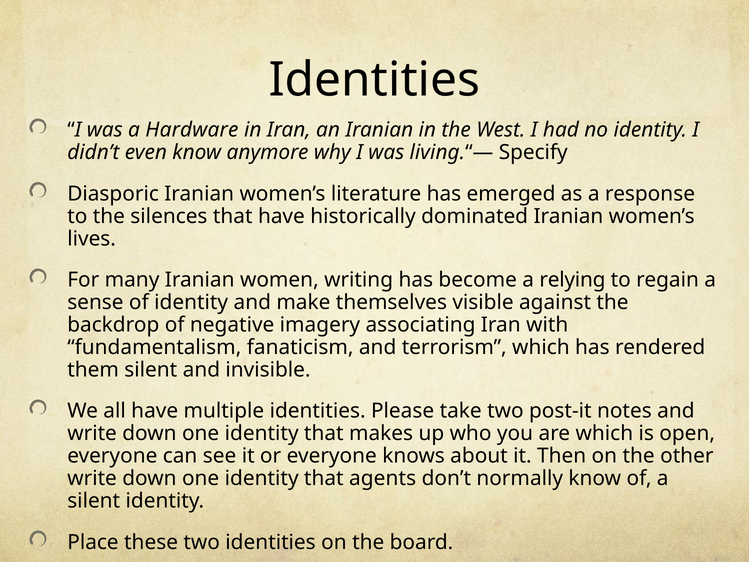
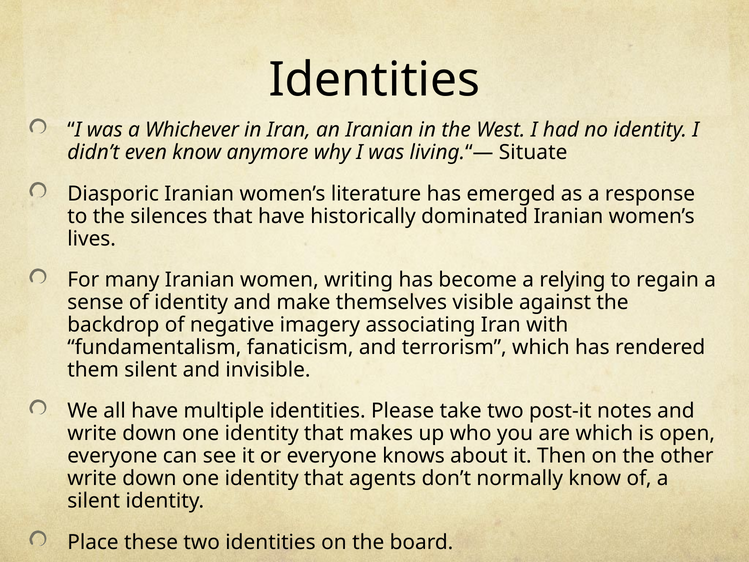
Hardware: Hardware -> Whichever (192, 130)
Specify: Specify -> Situate (533, 153)
